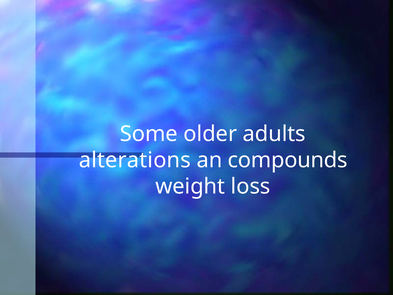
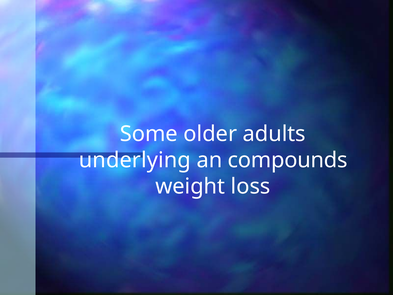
alterations: alterations -> underlying (135, 160)
